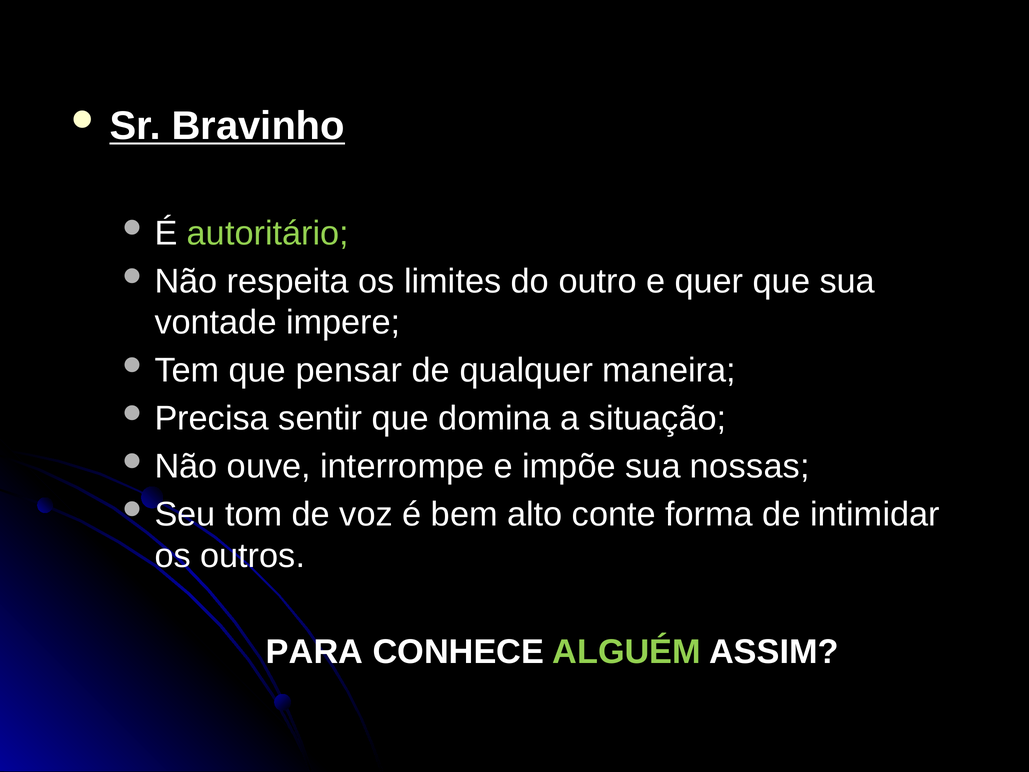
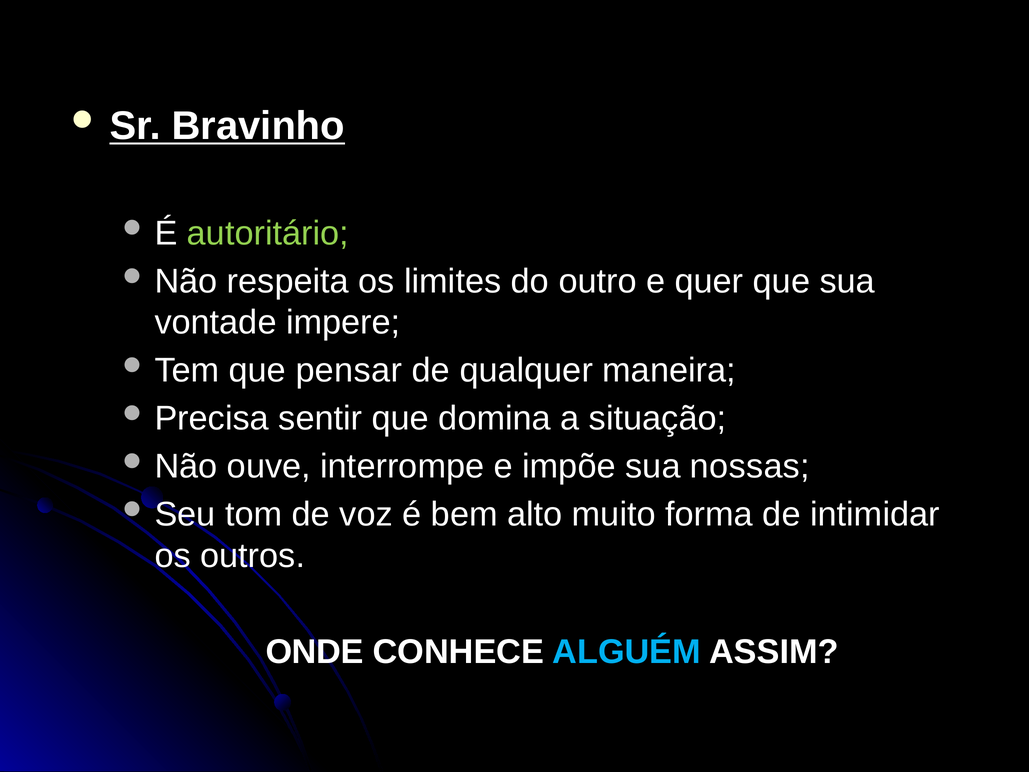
conte: conte -> muito (614, 514)
PARA: PARA -> ONDE (315, 652)
ALGUÉM colour: light green -> light blue (627, 652)
